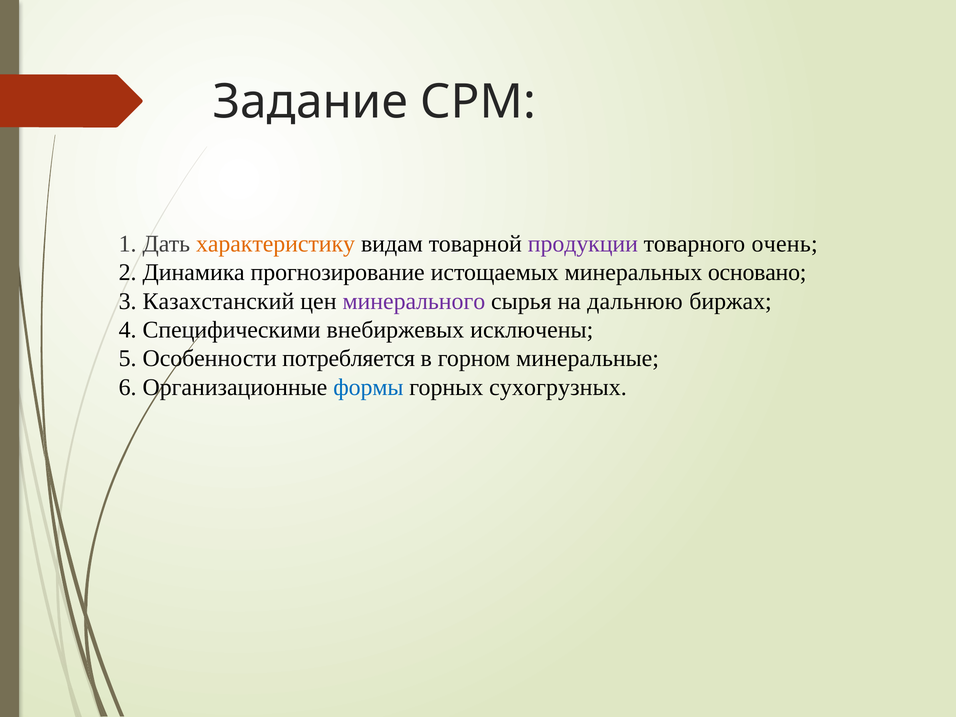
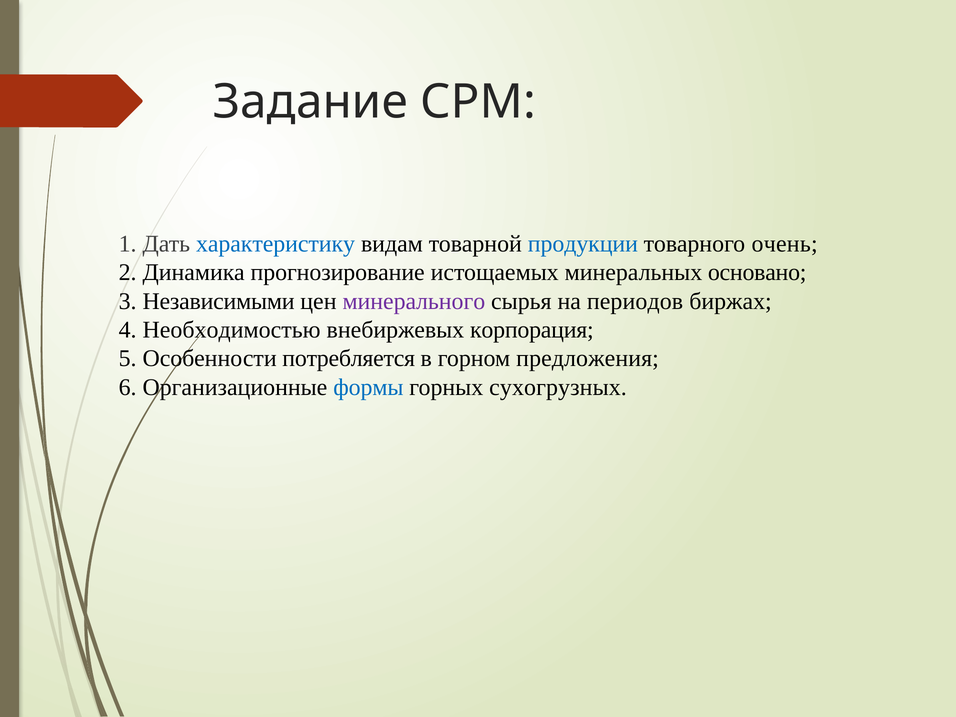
характеристику colour: orange -> blue (276, 244)
продукции colour: purple -> blue (583, 244)
Казахстанский: Казахстанский -> Независимыми (219, 301)
дальнюю: дальнюю -> периодов (635, 301)
Специфическими: Специфическими -> Необходимостью (232, 330)
исключены: исключены -> корпорация (532, 330)
минеральные: минеральные -> предложения (588, 359)
